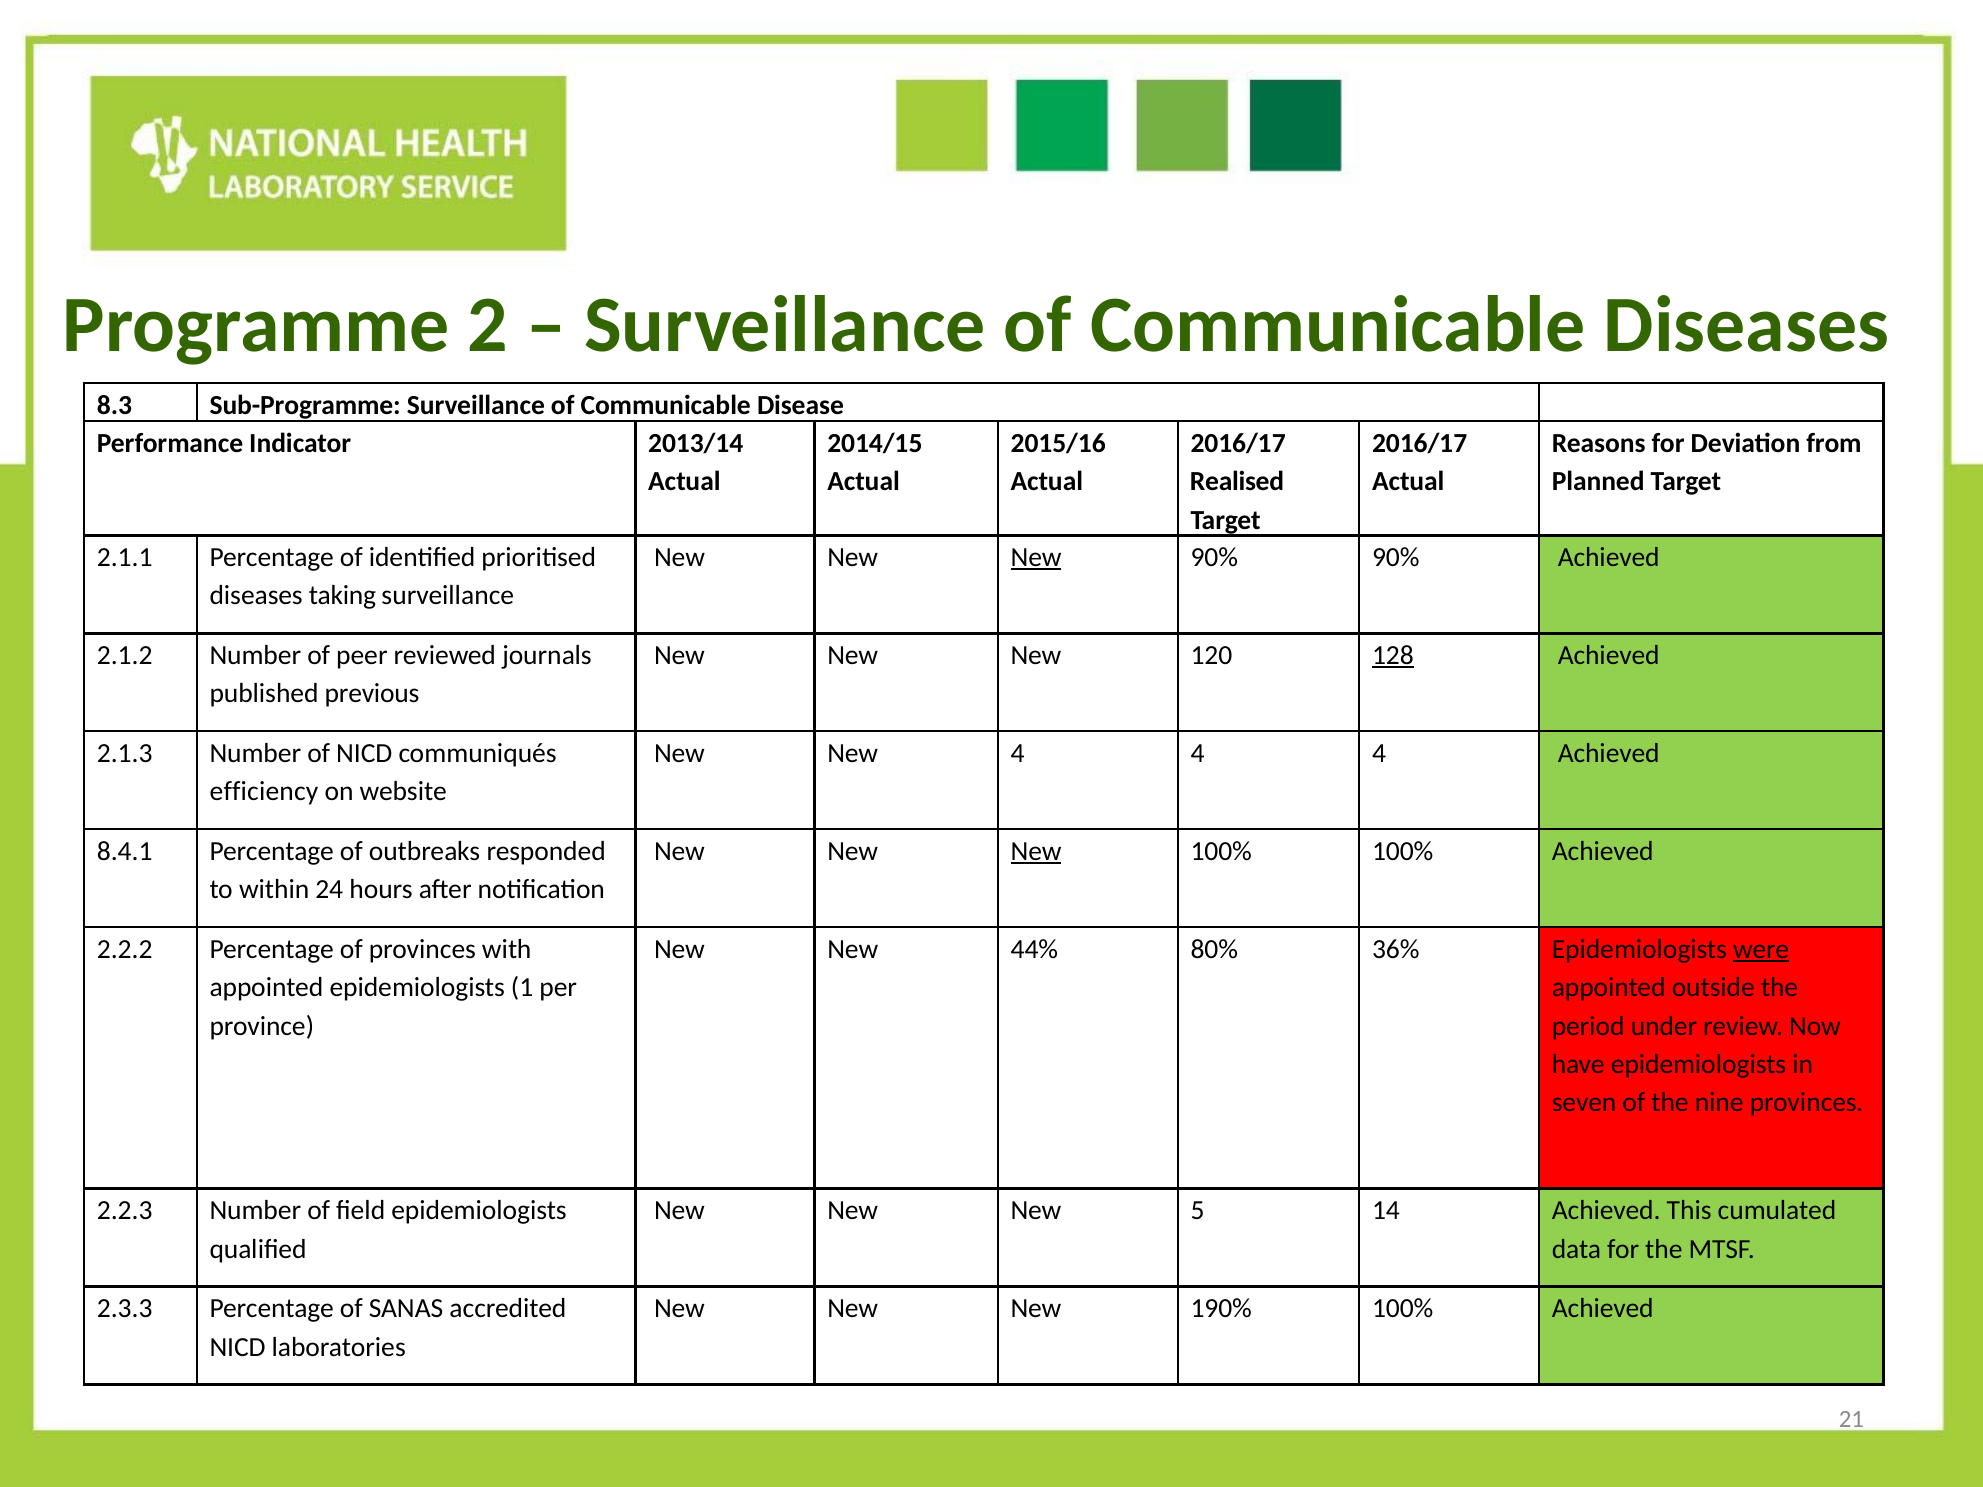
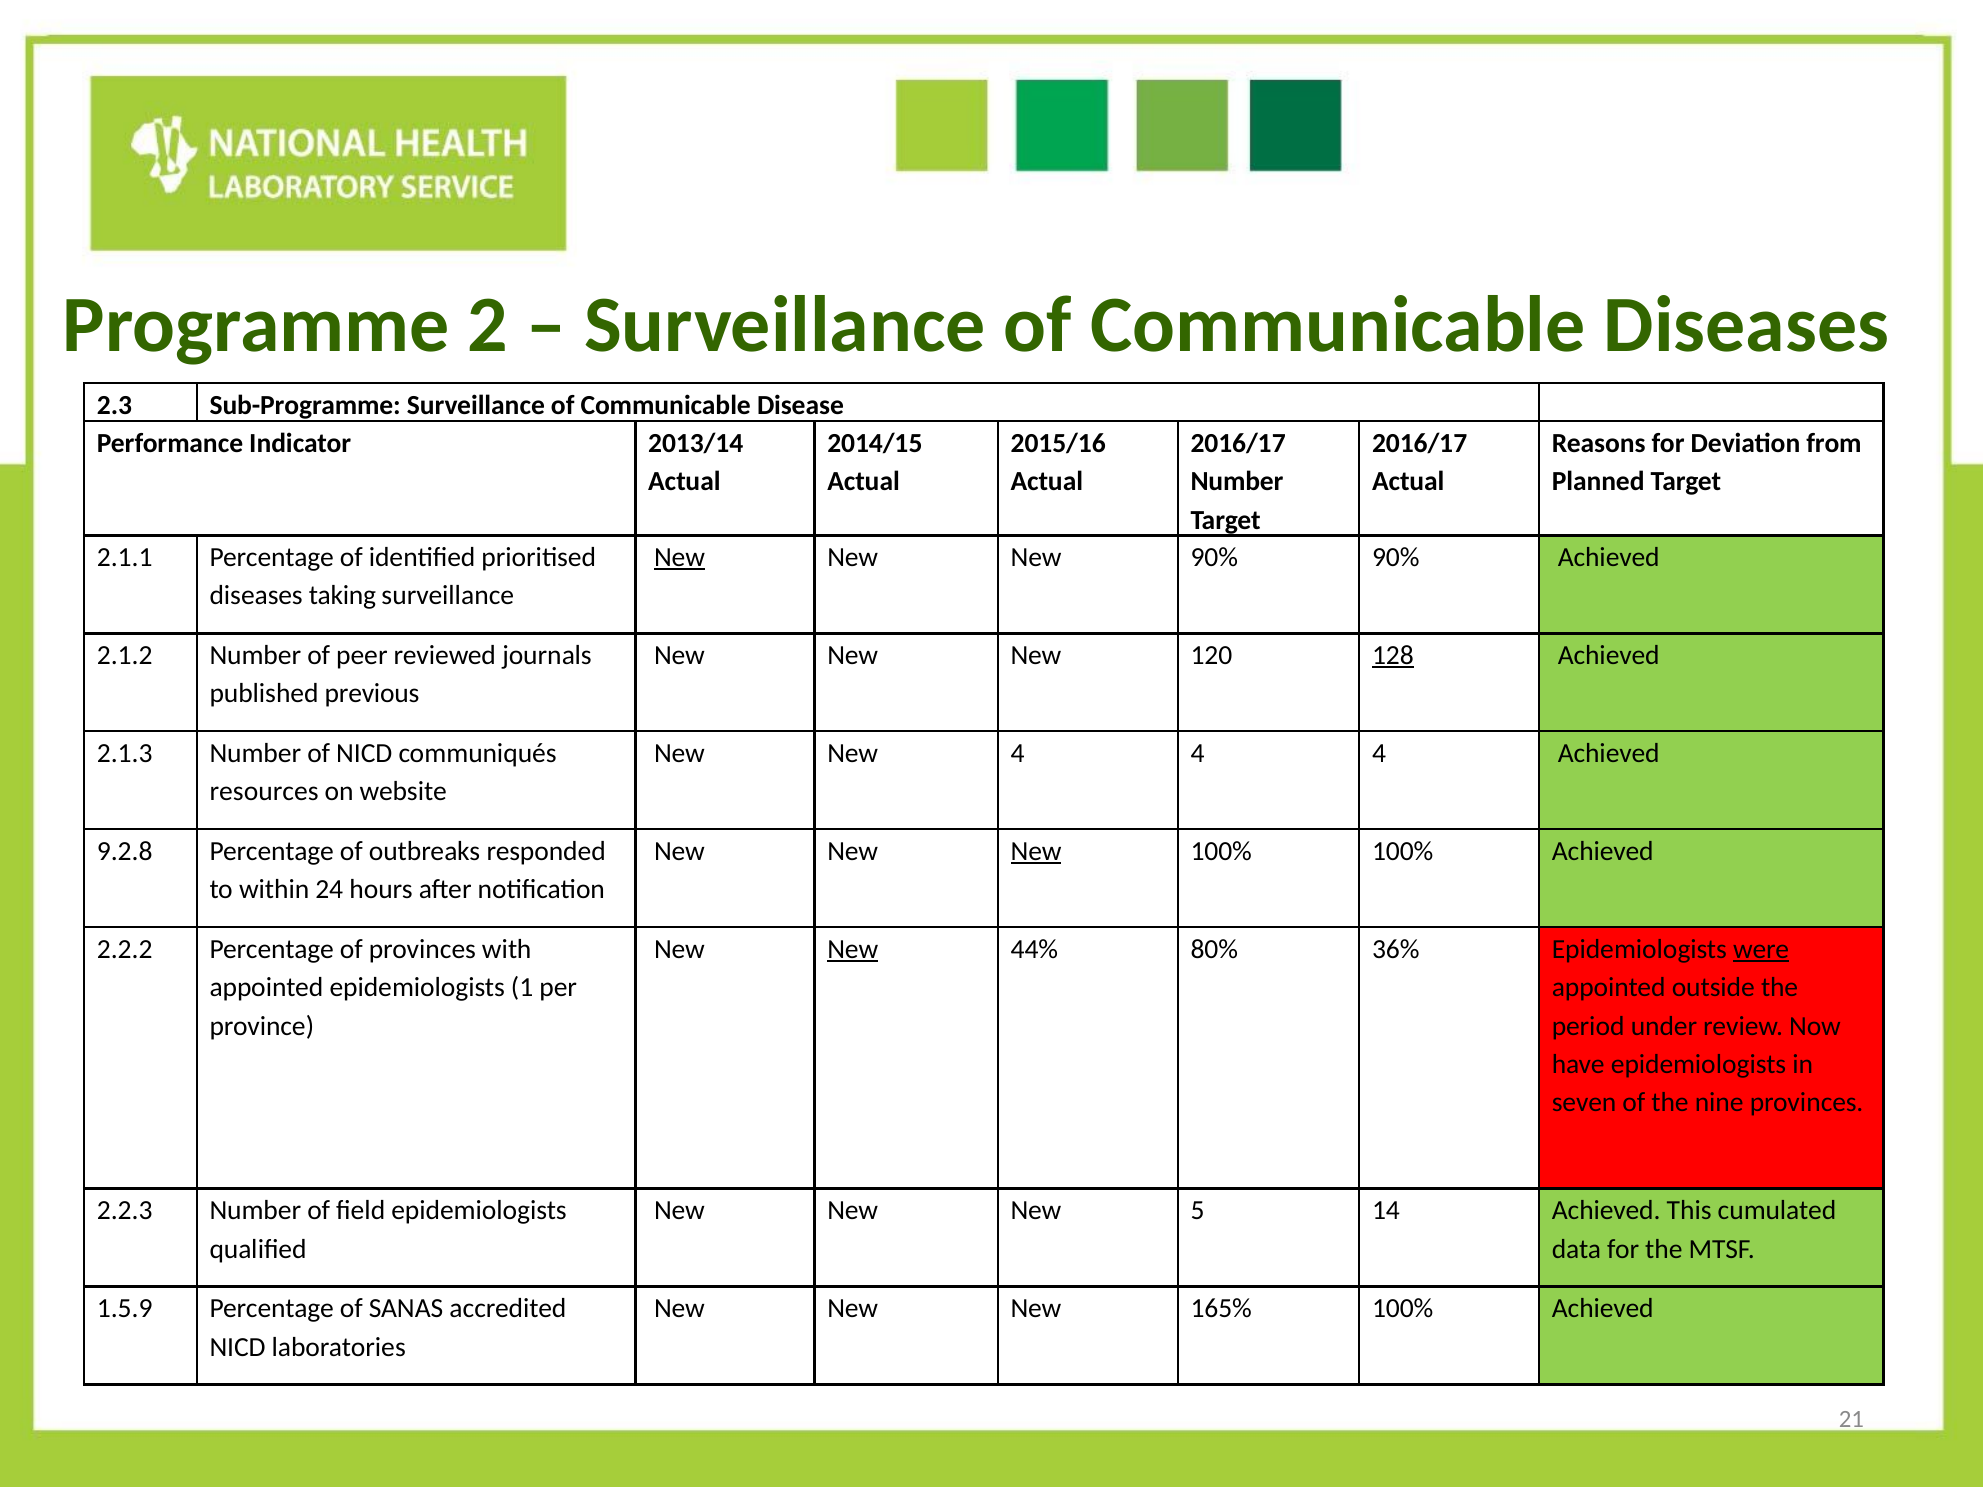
8.3: 8.3 -> 2.3 (114, 405)
Realised: Realised -> Number (1237, 482)
New underline: none -> present (680, 557)
New underline: present -> none (1036, 557)
efficiency: efficiency -> resources (264, 792)
8.4.1: 8.4.1 -> 9.2.8 (125, 851)
New underline: none -> present (853, 949)
2.3.3: 2.3.3 -> 1.5.9 (125, 1309)
190%: 190% -> 165% (1221, 1309)
